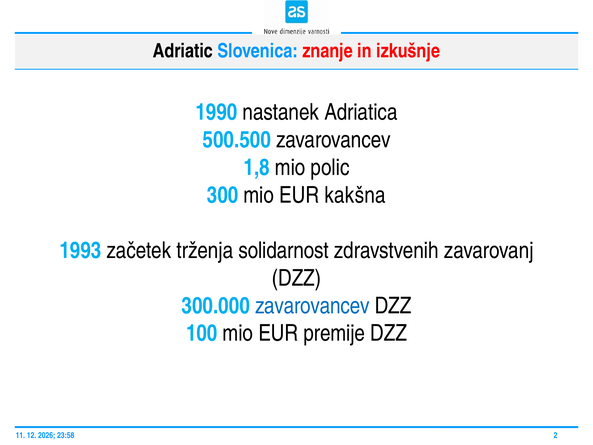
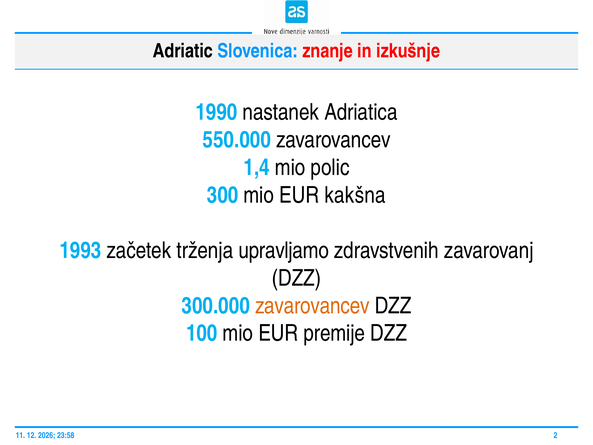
500.500: 500.500 -> 550.000 (237, 140)
1,8: 1,8 -> 1,4 (257, 167)
solidarnost: solidarnost -> upravljamo (284, 250)
zavarovancev colour: blue -> orange (312, 306)
